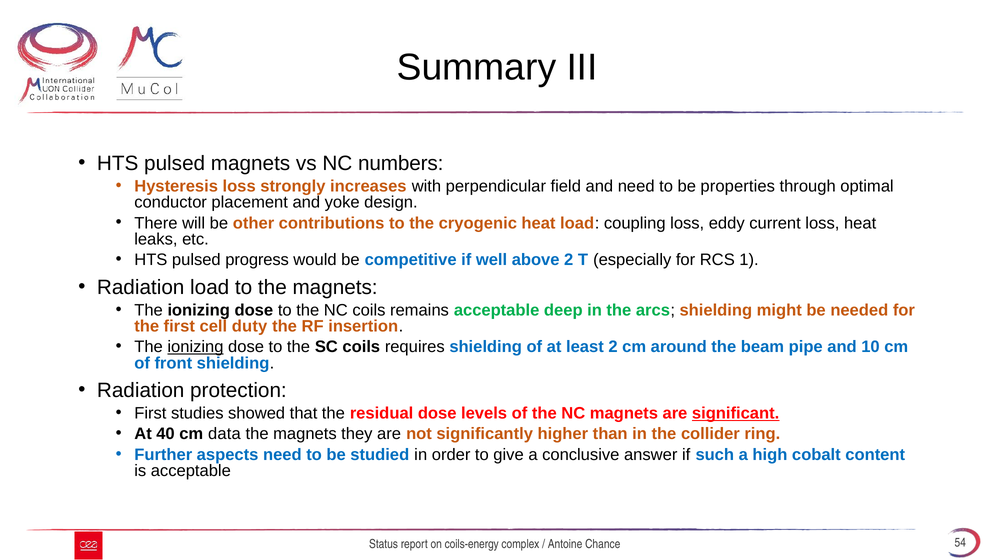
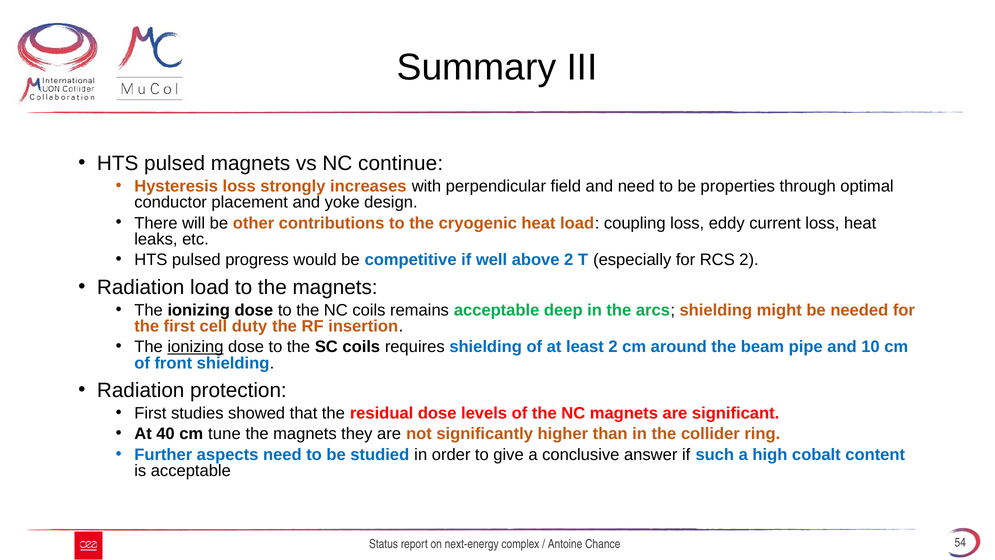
numbers: numbers -> continue (401, 163)
RCS 1: 1 -> 2 (749, 260)
significant underline: present -> none (736, 413)
data: data -> tune (224, 434)
coils-energy: coils-energy -> next-energy (472, 544)
